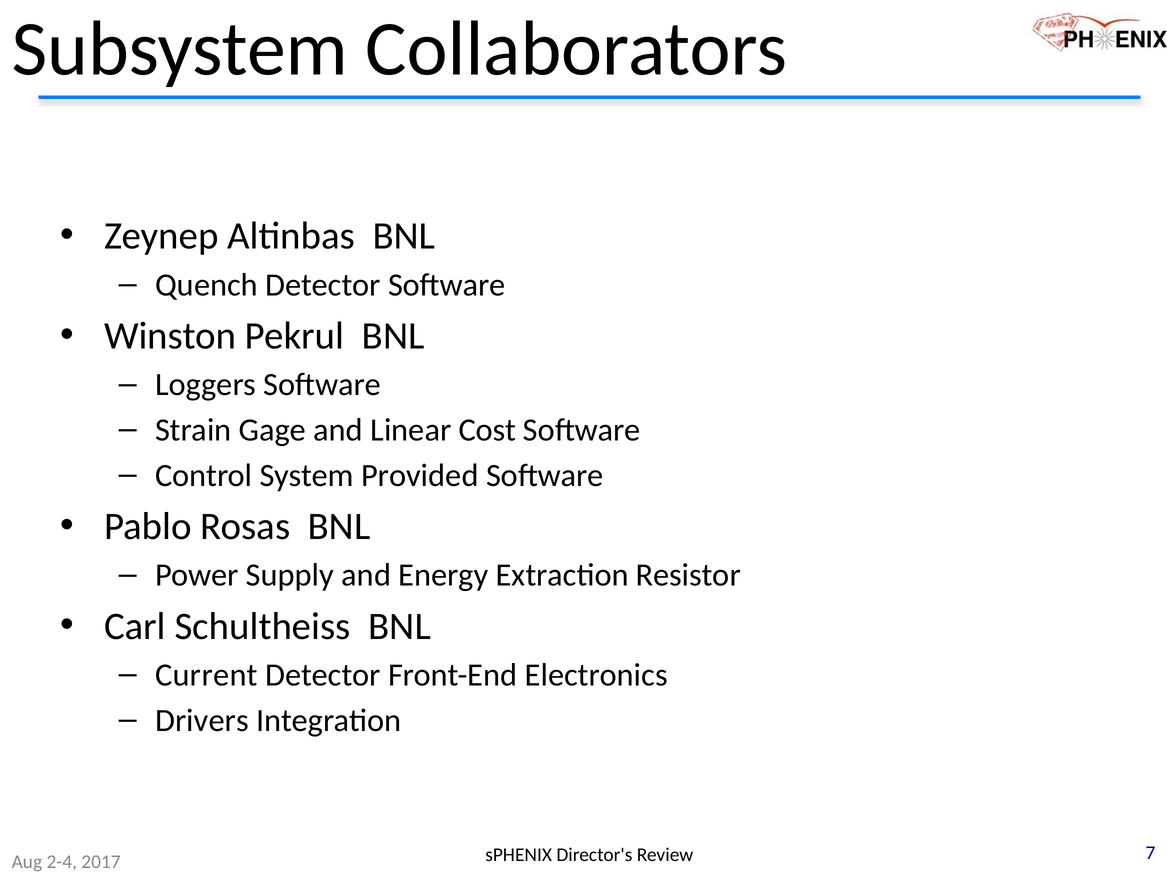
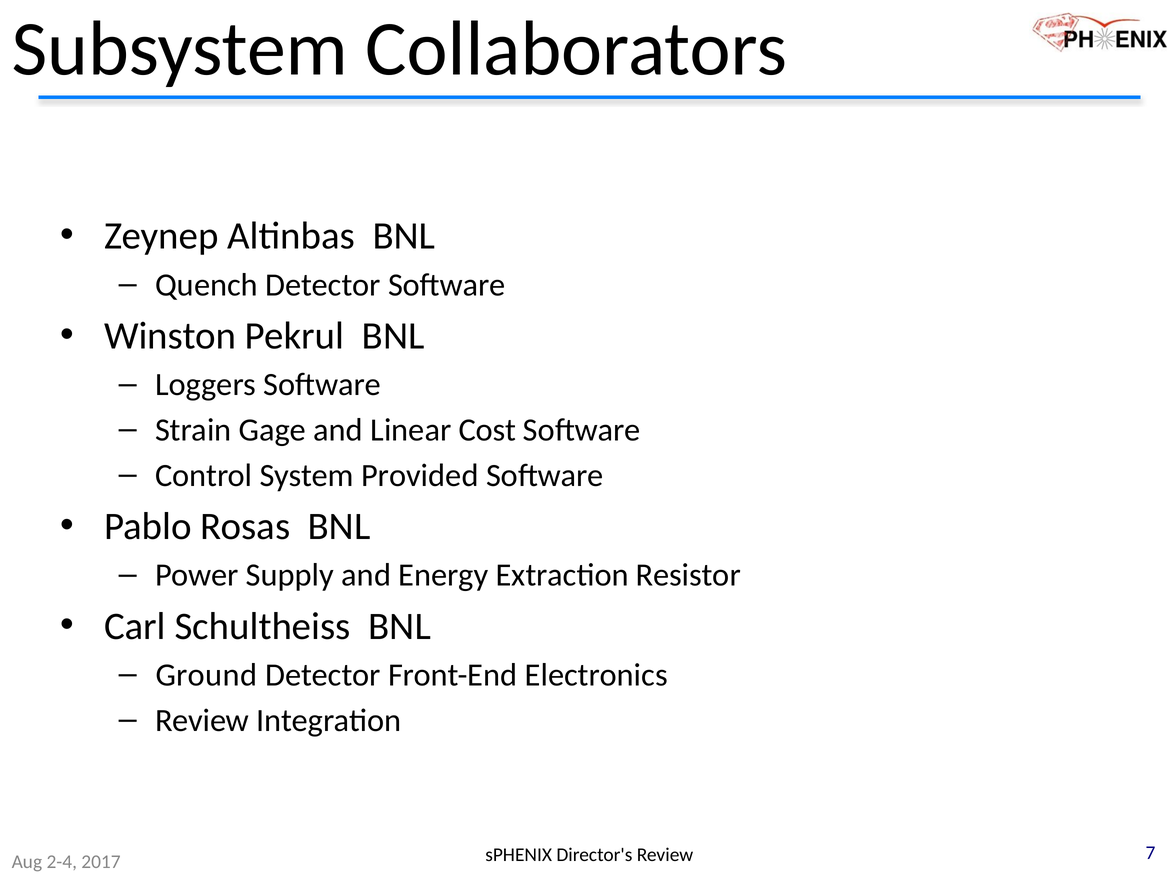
Current: Current -> Ground (206, 675)
Drivers: Drivers -> Review (202, 721)
